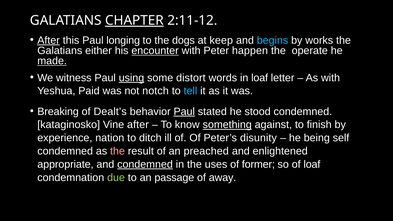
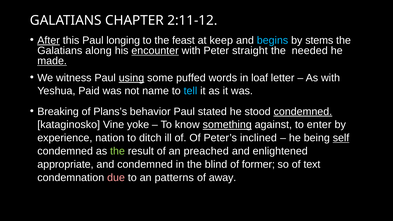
CHAPTER underline: present -> none (134, 20)
dogs: dogs -> feast (183, 40)
works: works -> stems (319, 40)
either: either -> along (98, 51)
happen: happen -> straight (250, 51)
operate: operate -> needed (310, 51)
distort: distort -> puffed (191, 78)
notch: notch -> name (156, 91)
Dealt’s: Dealt’s -> Plans’s (110, 112)
Paul underline: present -> none (184, 112)
condemned underline: none -> present (303, 112)
Vine after: after -> yoke (138, 125)
finish: finish -> enter (319, 125)
disunity: disunity -> inclined (258, 138)
self underline: none -> present (341, 138)
the colour: pink -> light green (117, 151)
condemned underline: present -> none (145, 164)
uses: uses -> blind (216, 164)
of loaf: loaf -> text (312, 164)
due colour: light green -> pink (116, 178)
passage: passage -> patterns (174, 178)
